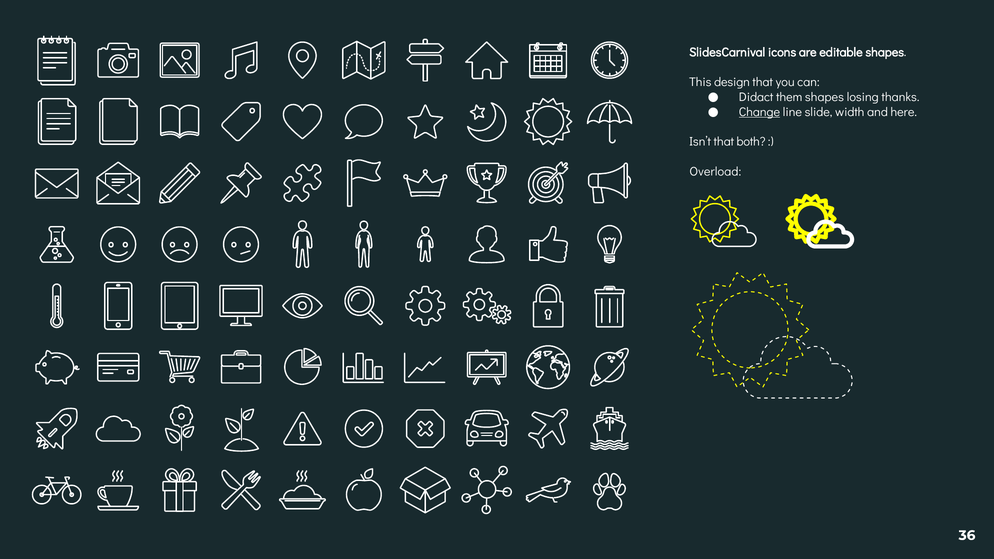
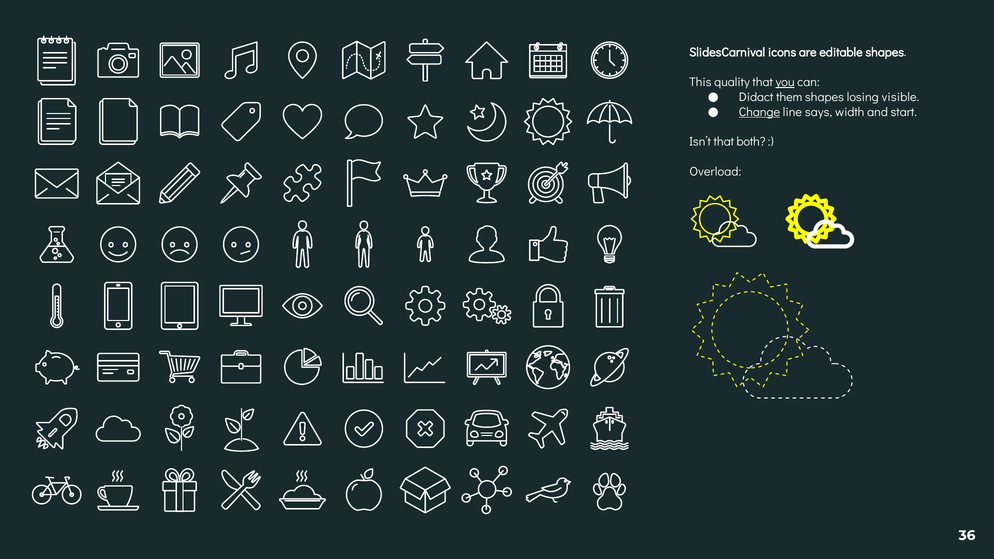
design: design -> quality (732, 82)
you underline: none -> present (785, 82)
thanks: thanks -> visible (900, 97)
slide: slide -> says (818, 112)
here: here -> start (904, 112)
